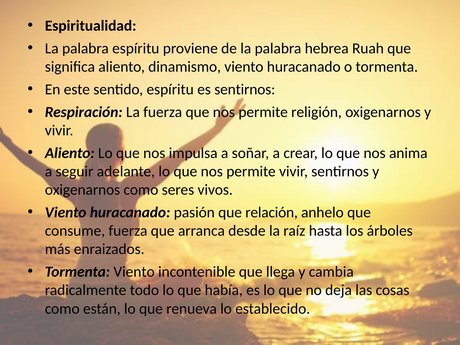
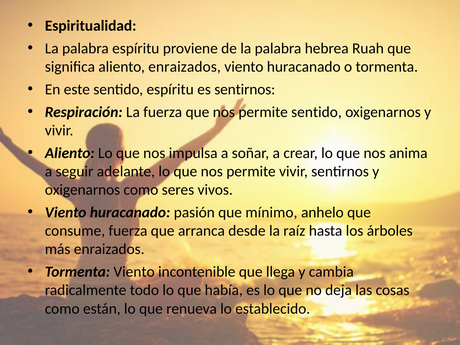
aliento dinamismo: dinamismo -> enraizados (185, 67)
permite religión: religión -> sentido (316, 112)
relación: relación -> mínimo (271, 212)
